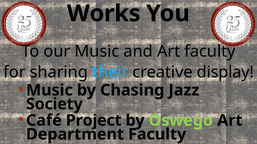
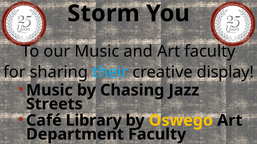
Works: Works -> Storm (104, 14)
Society: Society -> Streets (54, 104)
Project: Project -> Library (94, 121)
Oswego colour: light green -> yellow (181, 121)
